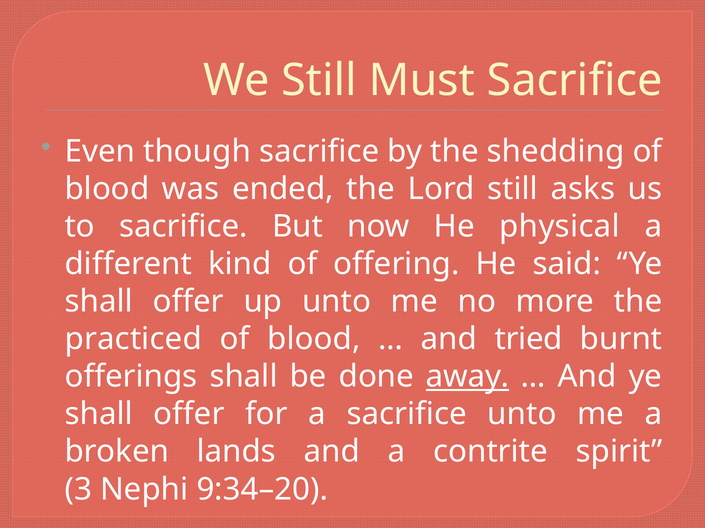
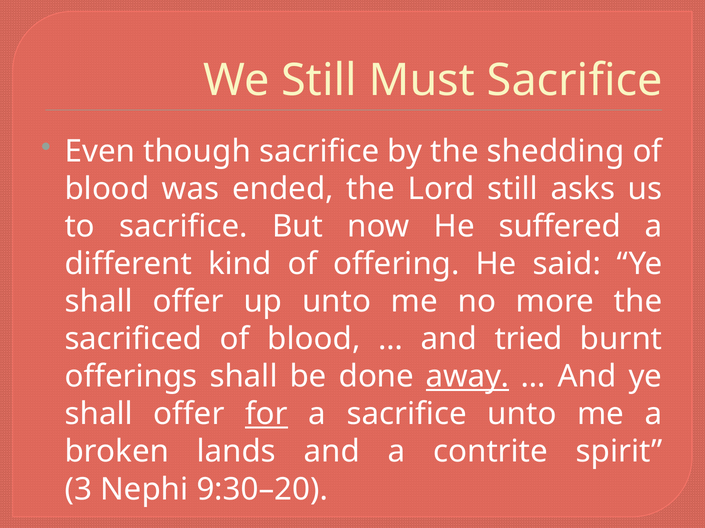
physical: physical -> suffered (560, 227)
practiced: practiced -> sacrificed (133, 339)
for underline: none -> present (266, 415)
9:34–20: 9:34–20 -> 9:30–20 (262, 490)
